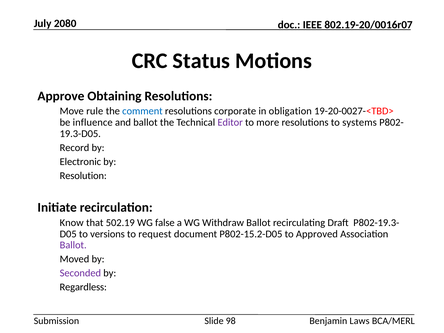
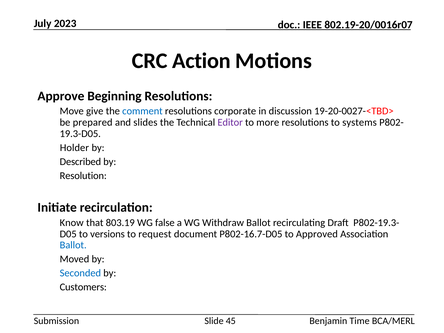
2080: 2080 -> 2023 (65, 24)
Status: Status -> Action (201, 61)
Obtaining: Obtaining -> Beginning (114, 96)
rule: rule -> give (95, 111)
obligation: obligation -> discussion (290, 111)
influence: influence -> prepared (93, 122)
and ballot: ballot -> slides (145, 122)
Record: Record -> Holder (74, 148)
Electronic: Electronic -> Described (80, 162)
502.19: 502.19 -> 803.19 (120, 223)
P802-15.2-D05: P802-15.2-D05 -> P802-16.7-D05 (251, 234)
Ballot colour: purple -> blue (73, 245)
Seconded colour: purple -> blue (80, 273)
Regardless: Regardless -> Customers (83, 287)
98: 98 -> 45 (231, 321)
Laws: Laws -> Time (360, 321)
